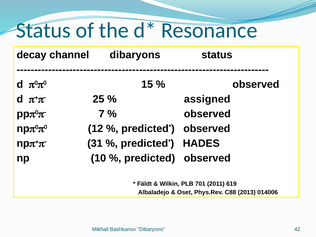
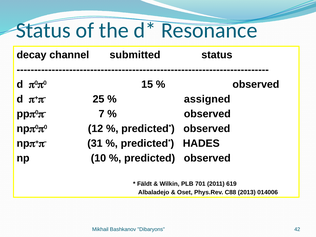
channel dibaryons: dibaryons -> submitted (135, 55)
